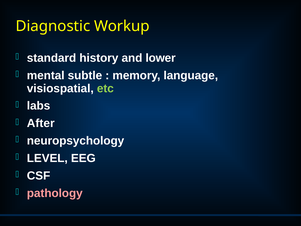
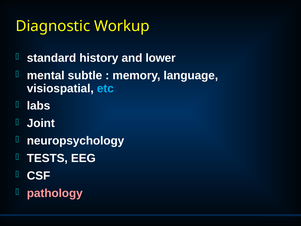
etc colour: light green -> light blue (105, 88)
After: After -> Joint (41, 123)
LEVEL: LEVEL -> TESTS (47, 158)
